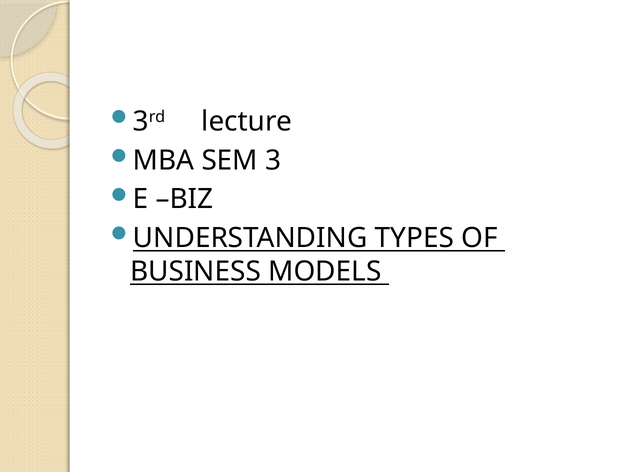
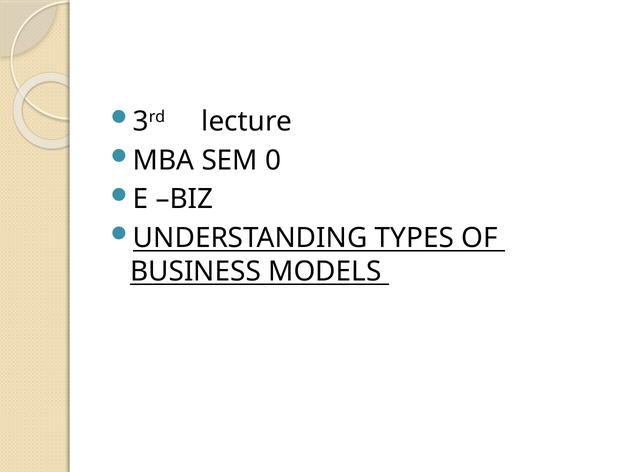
3: 3 -> 0 (273, 160)
